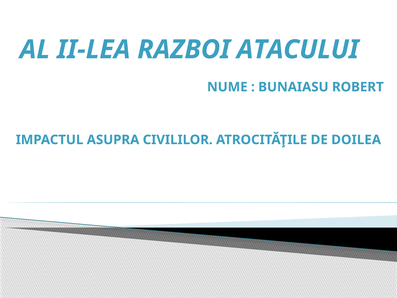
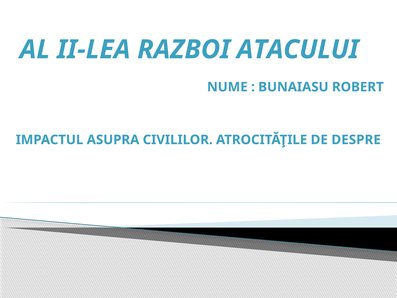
DOILEA: DOILEA -> DESPRE (356, 140)
